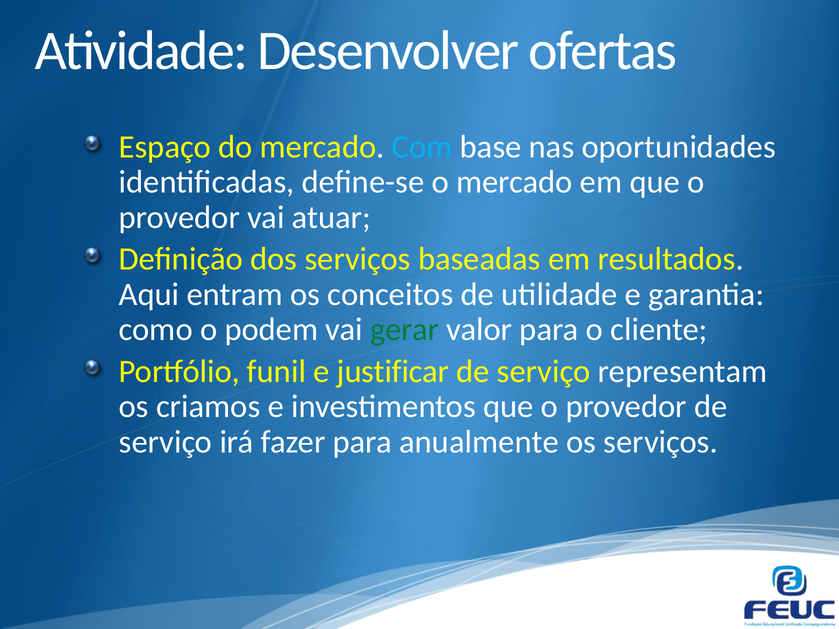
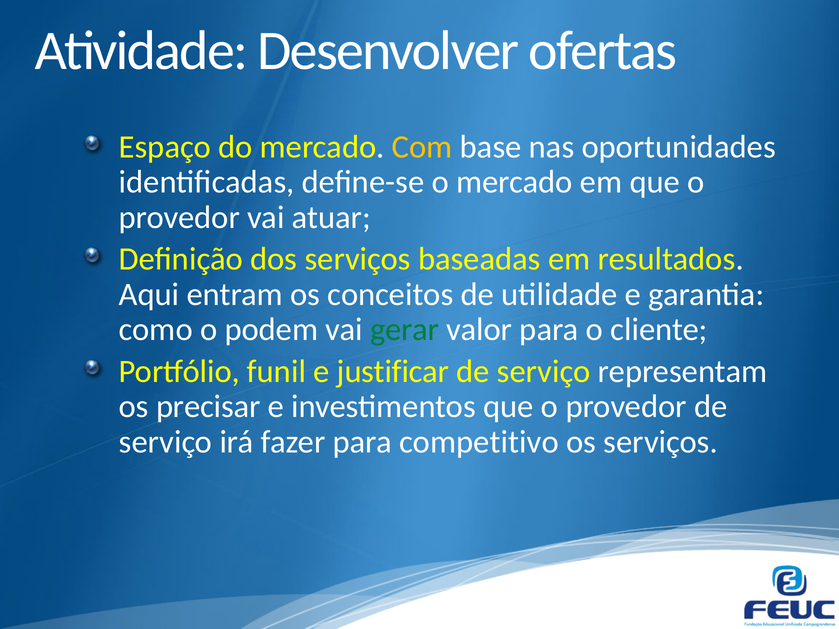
Com colour: light blue -> yellow (422, 147)
criamos: criamos -> precisar (208, 407)
anualmente: anualmente -> competitivo (479, 442)
